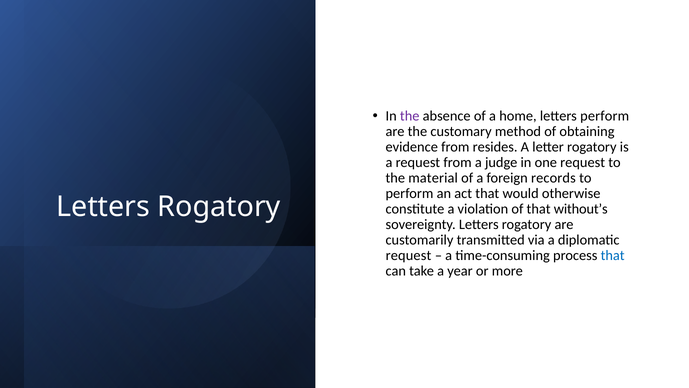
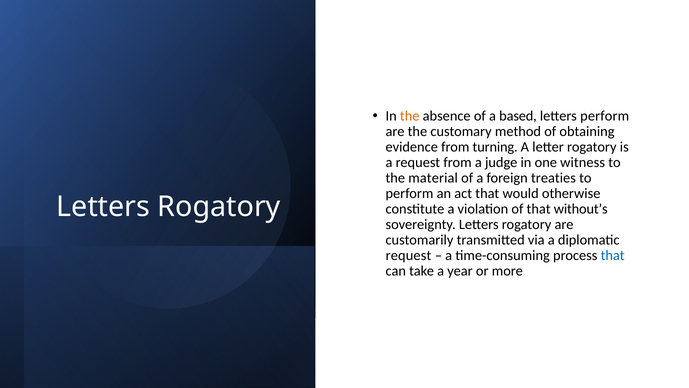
the colour: purple -> orange (410, 116)
home: home -> based (518, 116)
resides: resides -> turning (495, 147)
one request: request -> witness (583, 162)
records: records -> treaties (553, 178)
